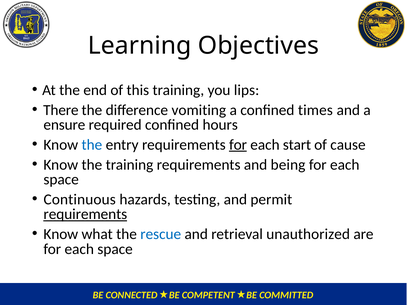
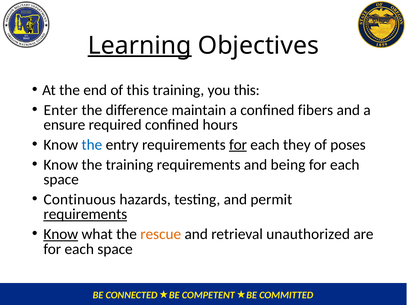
Learning underline: none -> present (140, 46)
you lips: lips -> this (247, 90)
There: There -> Enter (61, 110)
vomiting: vomiting -> maintain (199, 110)
times: times -> fibers (315, 110)
start: start -> they (297, 145)
cause: cause -> poses (348, 145)
Know underline: none -> present (61, 234)
rescue colour: blue -> orange (161, 234)
